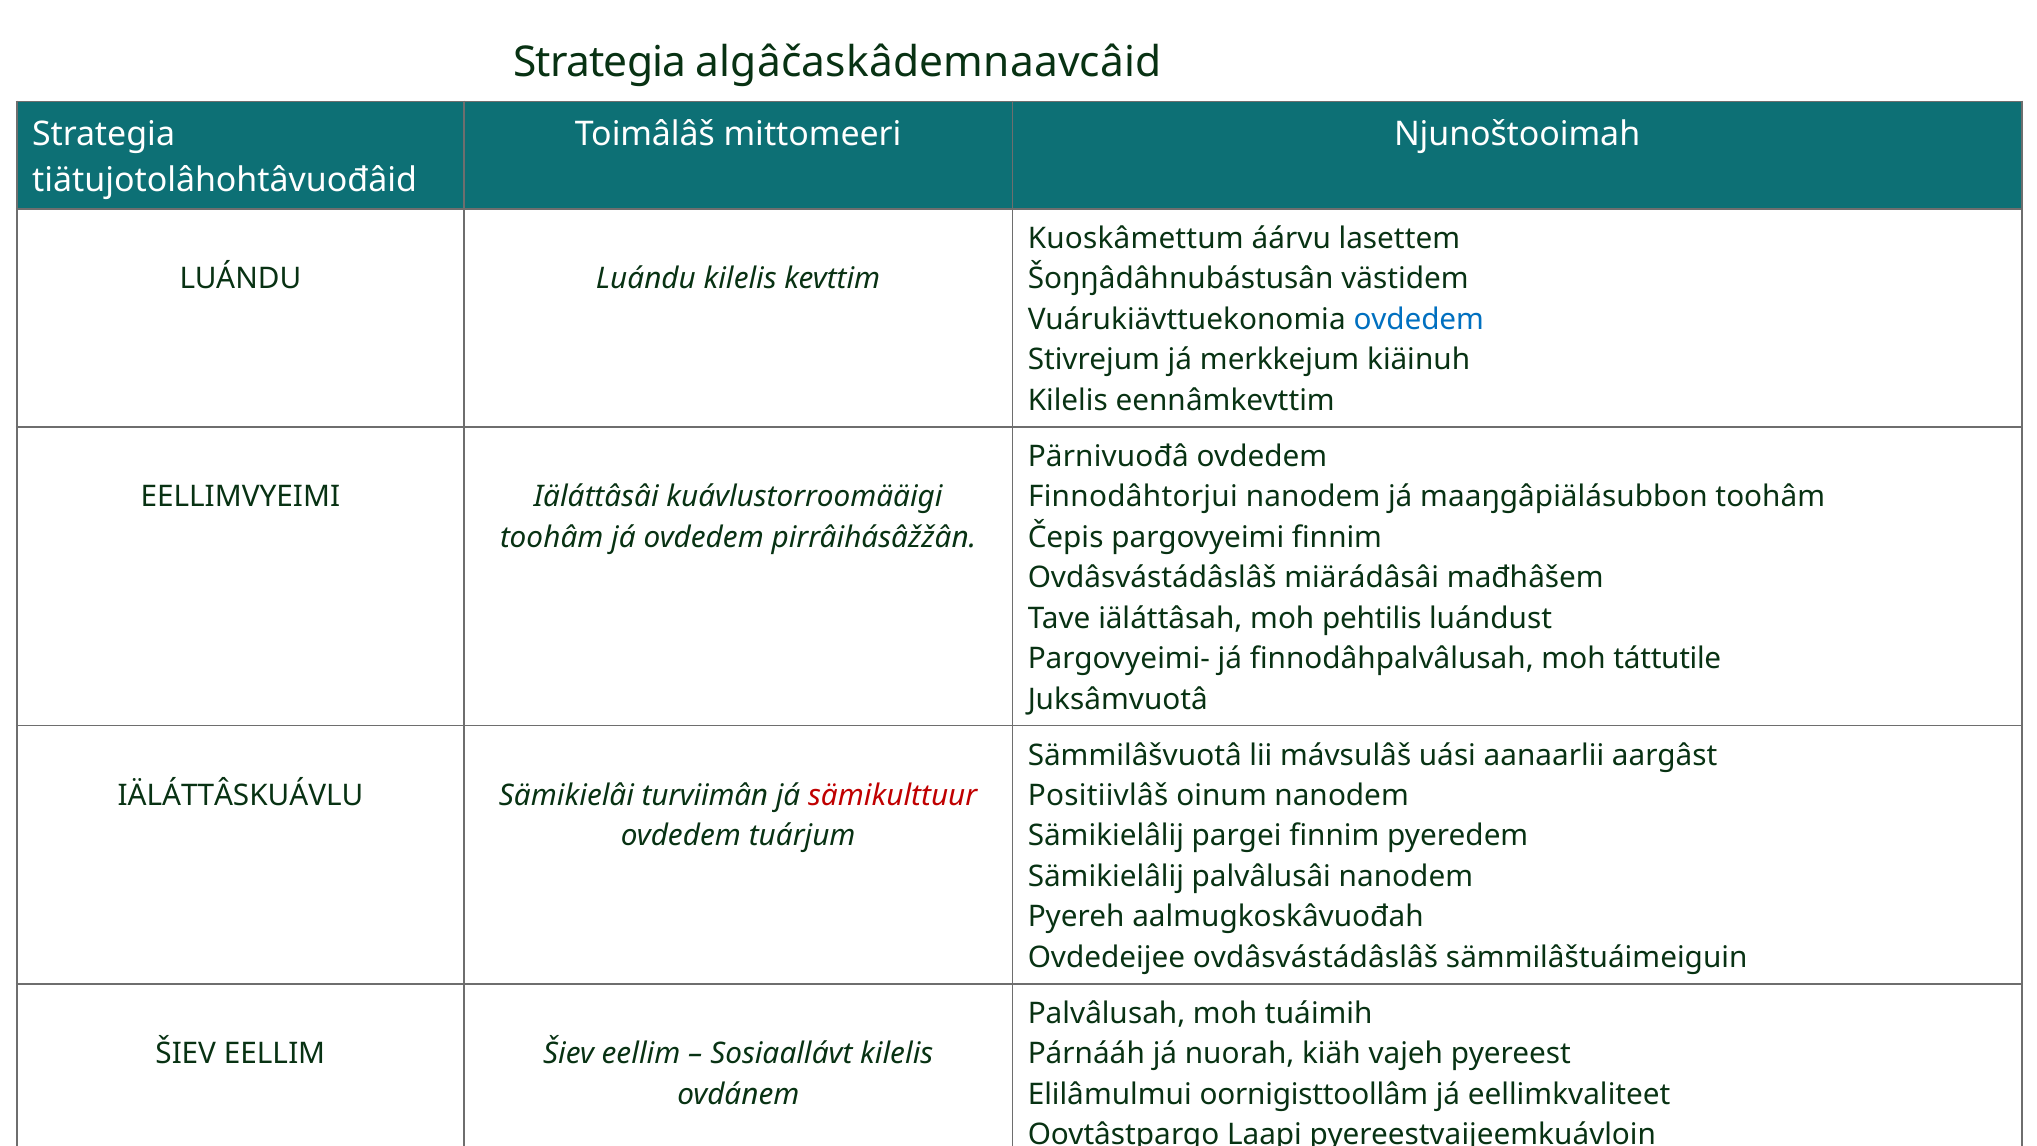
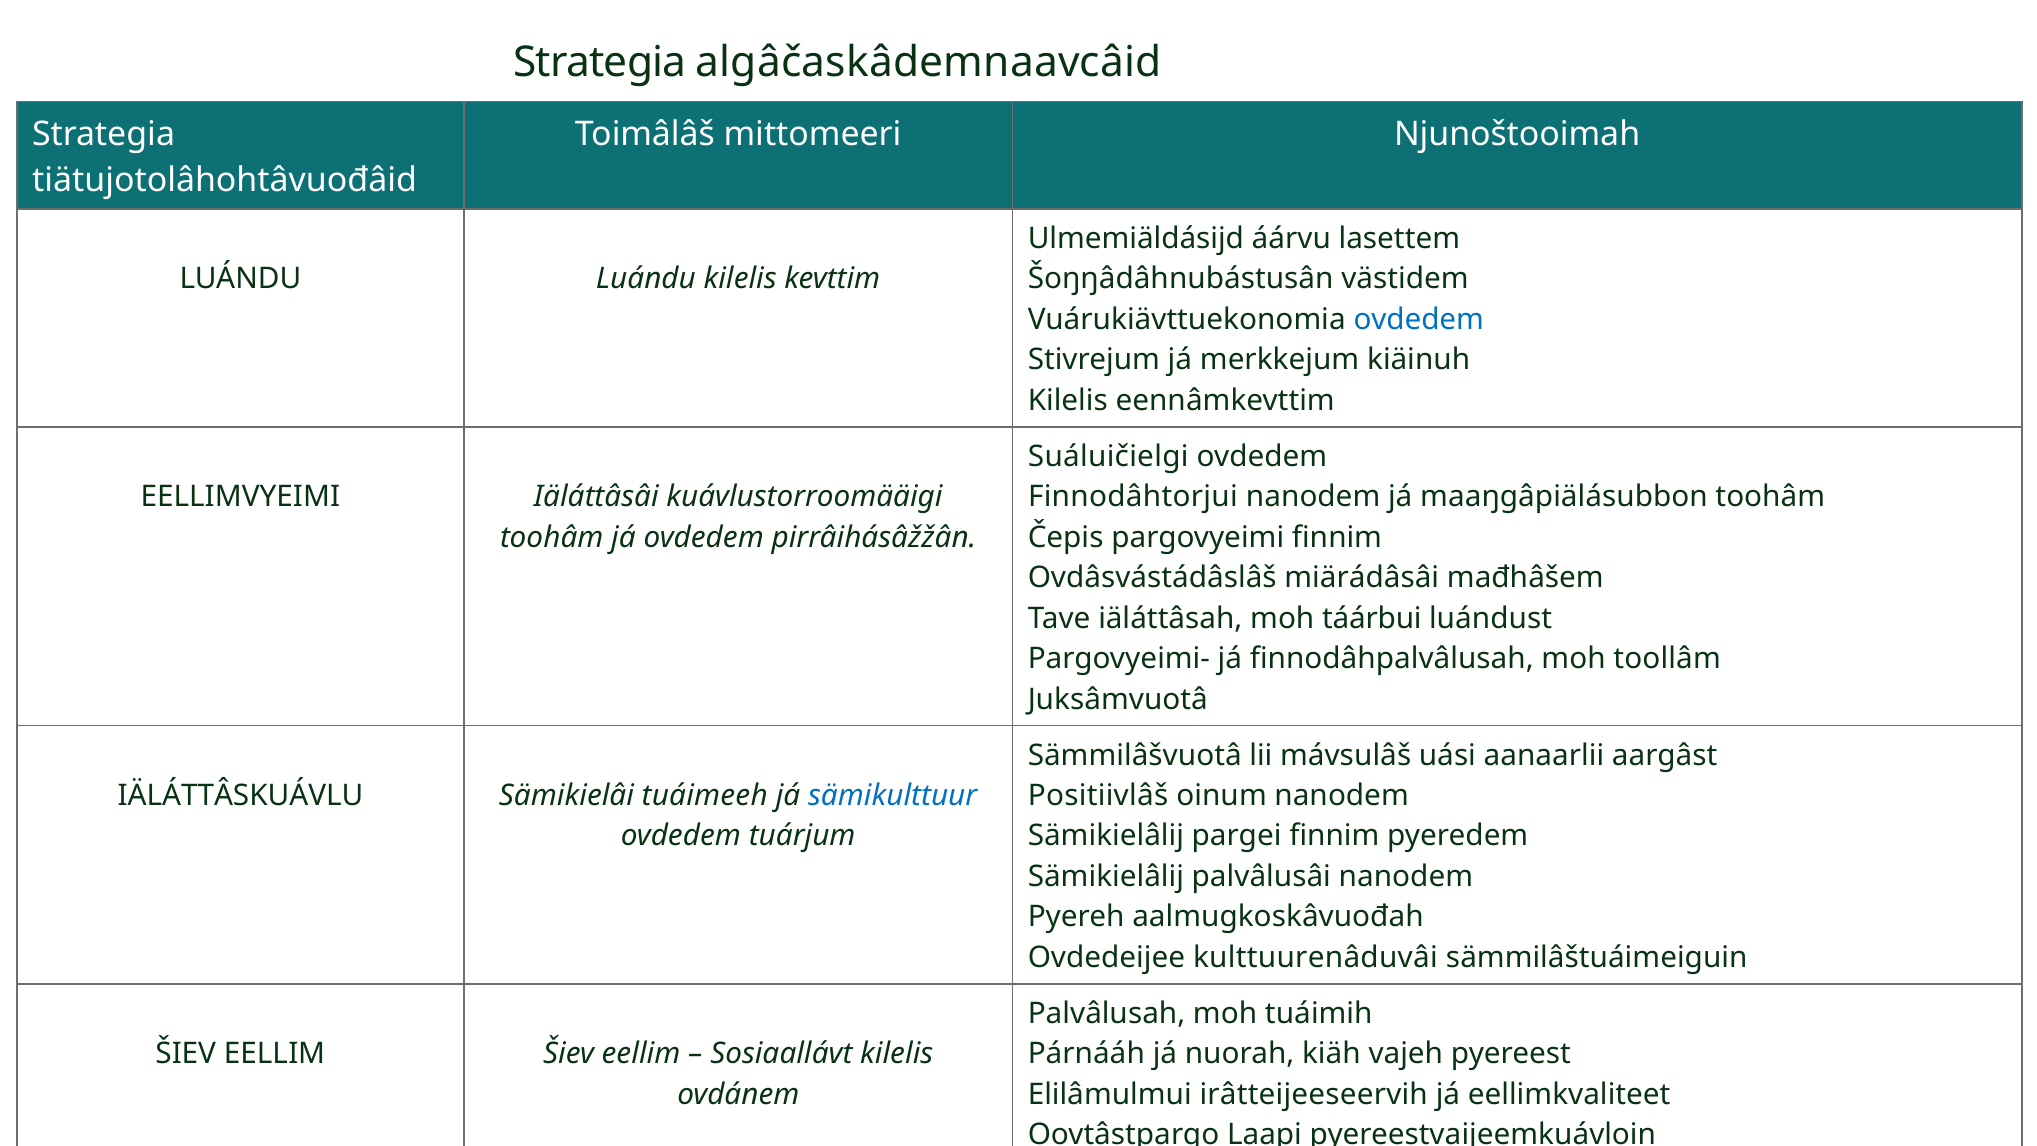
Kuoskâmettum: Kuoskâmettum -> Ulmemiäldásijd (1136, 239)
Pärnivuođâ: Pärnivuođâ -> Suáluičielgi (1108, 456)
moh pehtilis: pehtilis -> táárbui (1372, 618)
táttutile: táttutile -> toollâm (1667, 659)
turviimân: turviimân -> tuáimeeh (705, 796)
sämikulttuur colour: red -> blue (893, 796)
Ovdedeijee ovdâsvástádâslâš: ovdâsvástádâslâš -> kulttuurenâduvâi (1315, 957)
oornigisttoollâm: oornigisttoollâm -> irâtteijeeseervih (1314, 1094)
